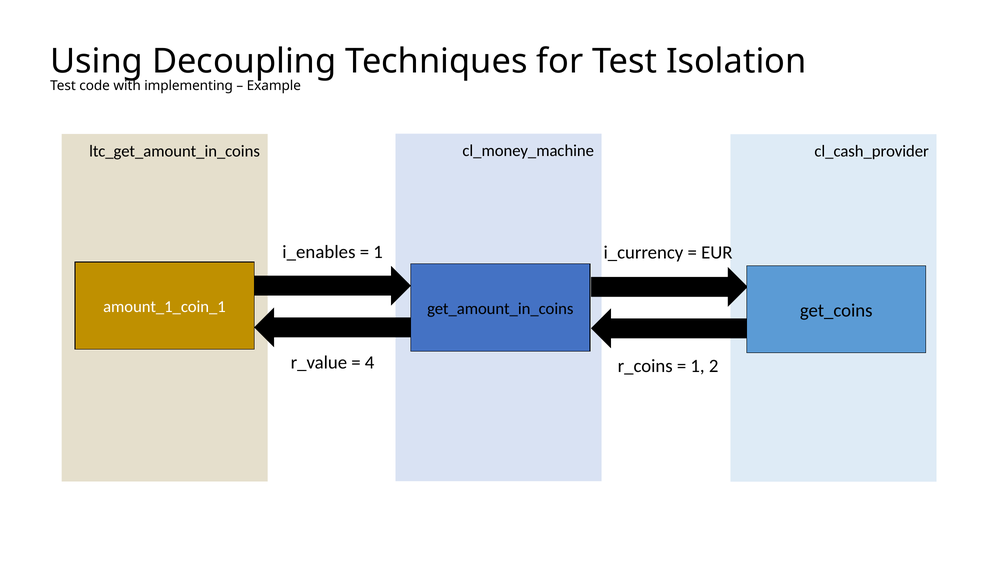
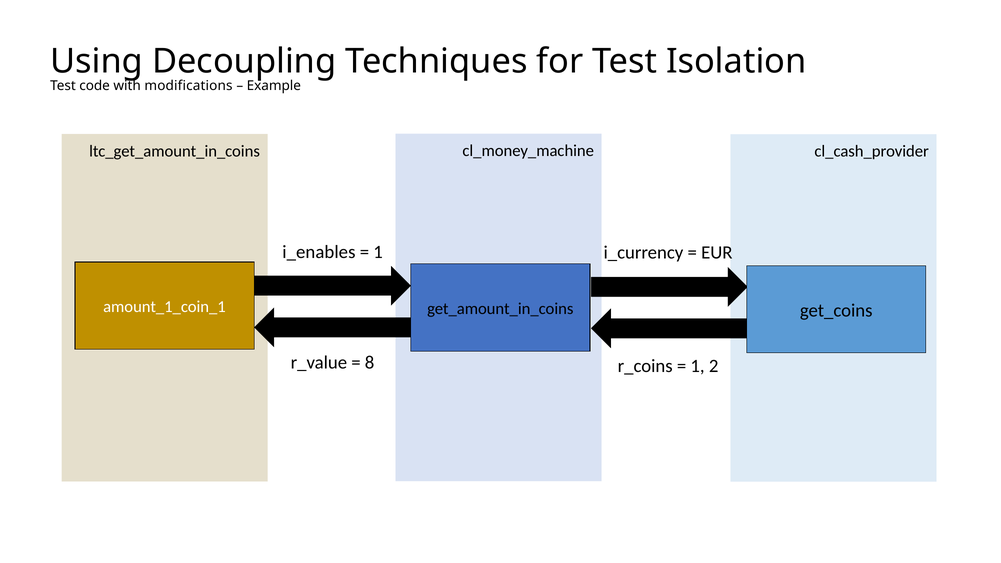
implementing: implementing -> modifications (189, 86)
4: 4 -> 8 (370, 362)
